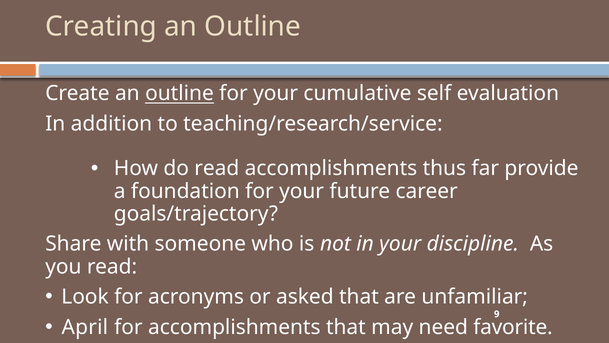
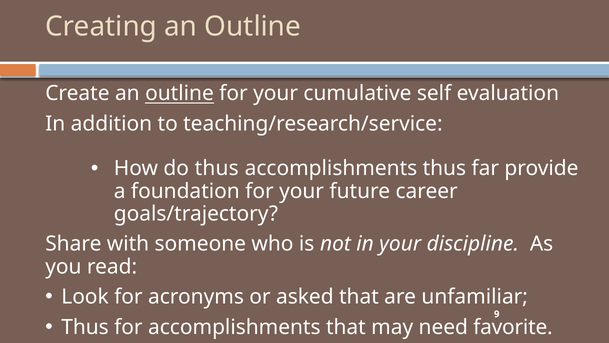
do read: read -> thus (217, 168)
April: April -> Thus (85, 327)
